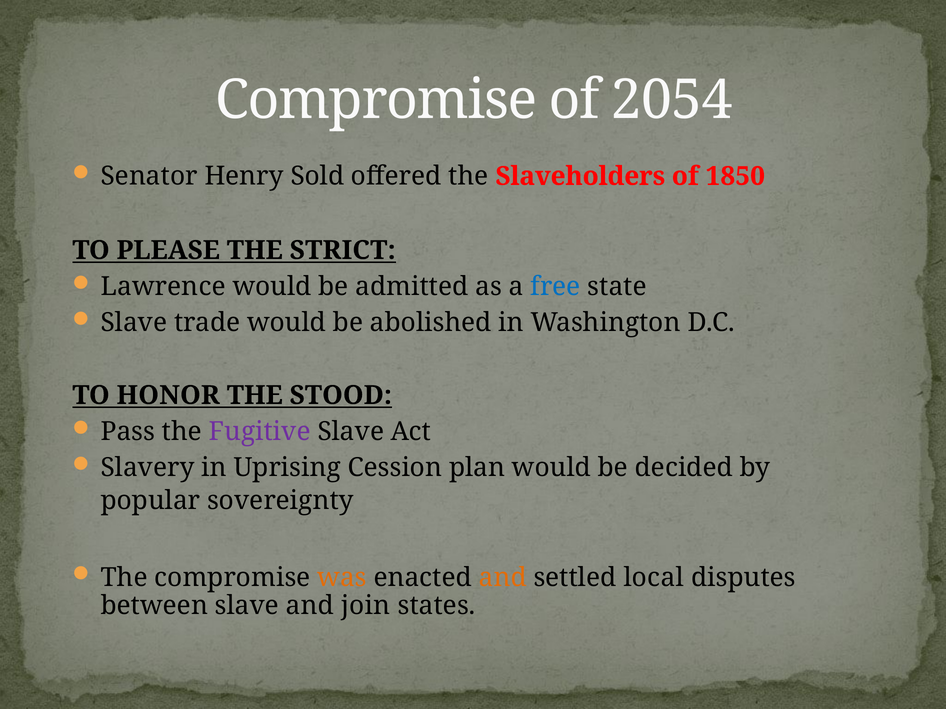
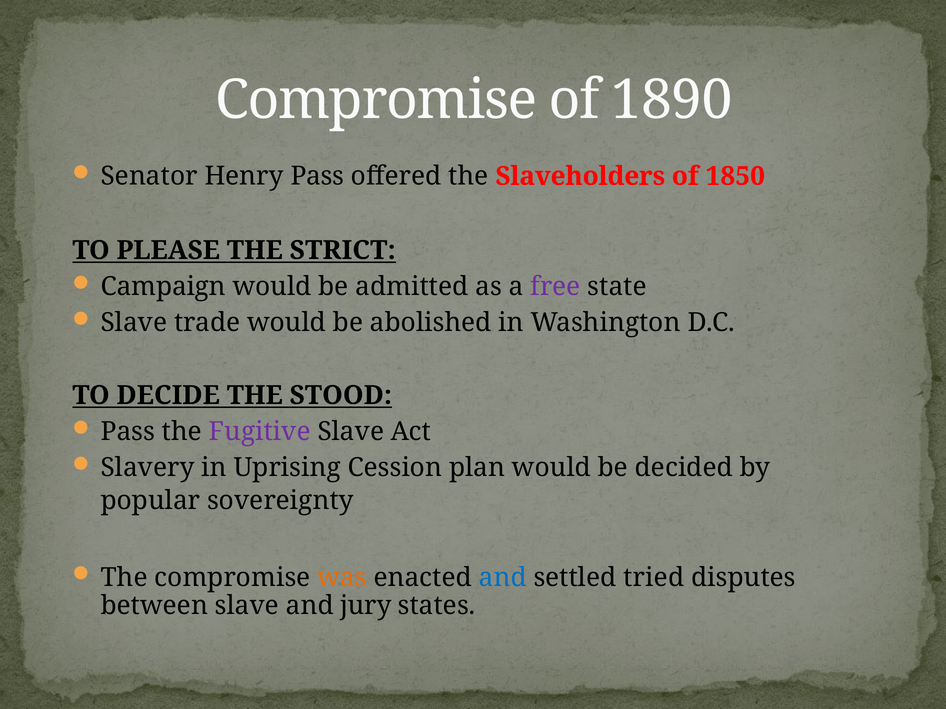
2054: 2054 -> 1890 (672, 100)
Henry Sold: Sold -> Pass (317, 176)
Lawrence: Lawrence -> Campaign (163, 287)
free colour: blue -> purple (555, 287)
HONOR: HONOR -> DECIDE (168, 396)
and colour: orange -> blue (503, 578)
local: local -> tried (654, 578)
join: join -> jury (366, 606)
